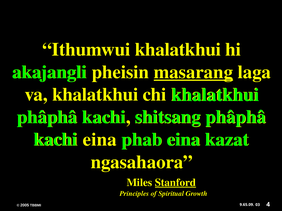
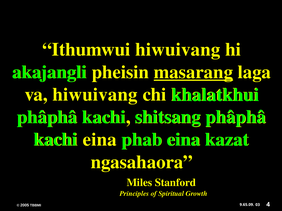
Ithumwui khalatkhui: khalatkhui -> hiwuivang (178, 50)
va khalatkhui: khalatkhui -> hiwuivang (95, 95)
Stanford underline: present -> none (175, 183)
